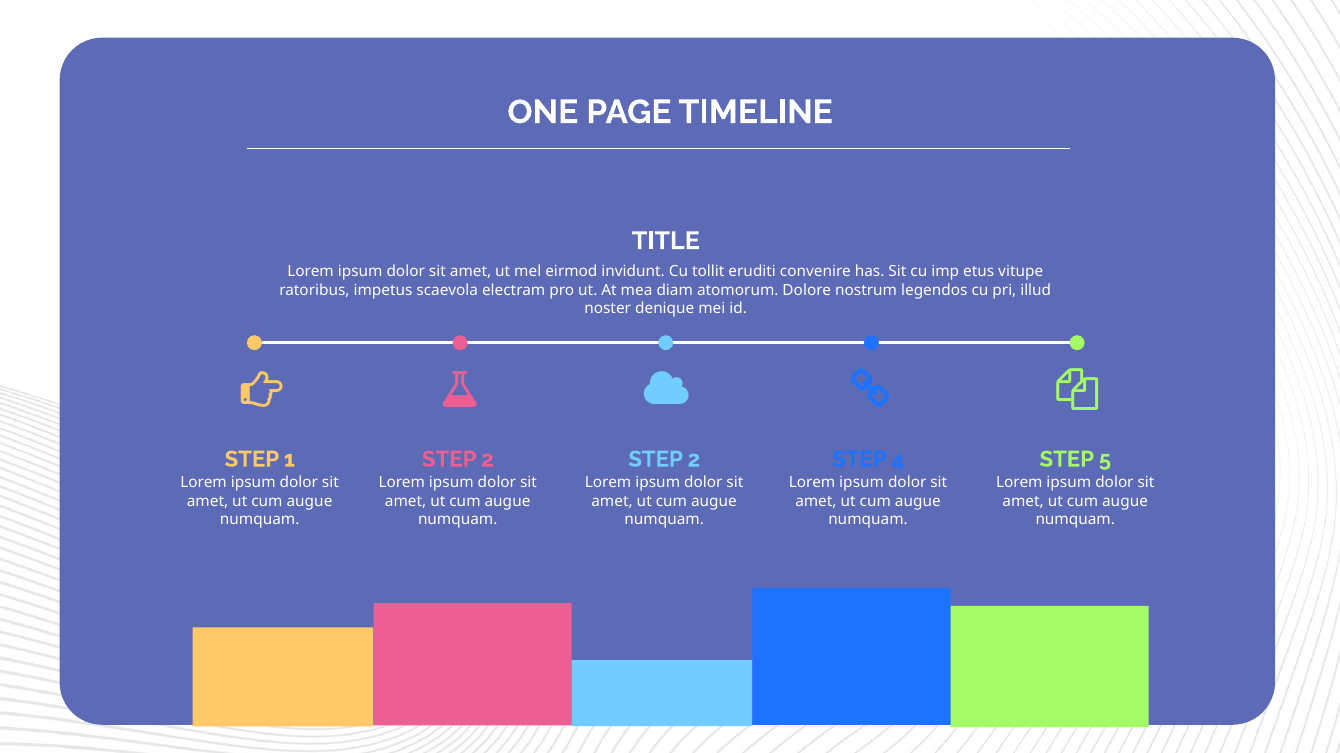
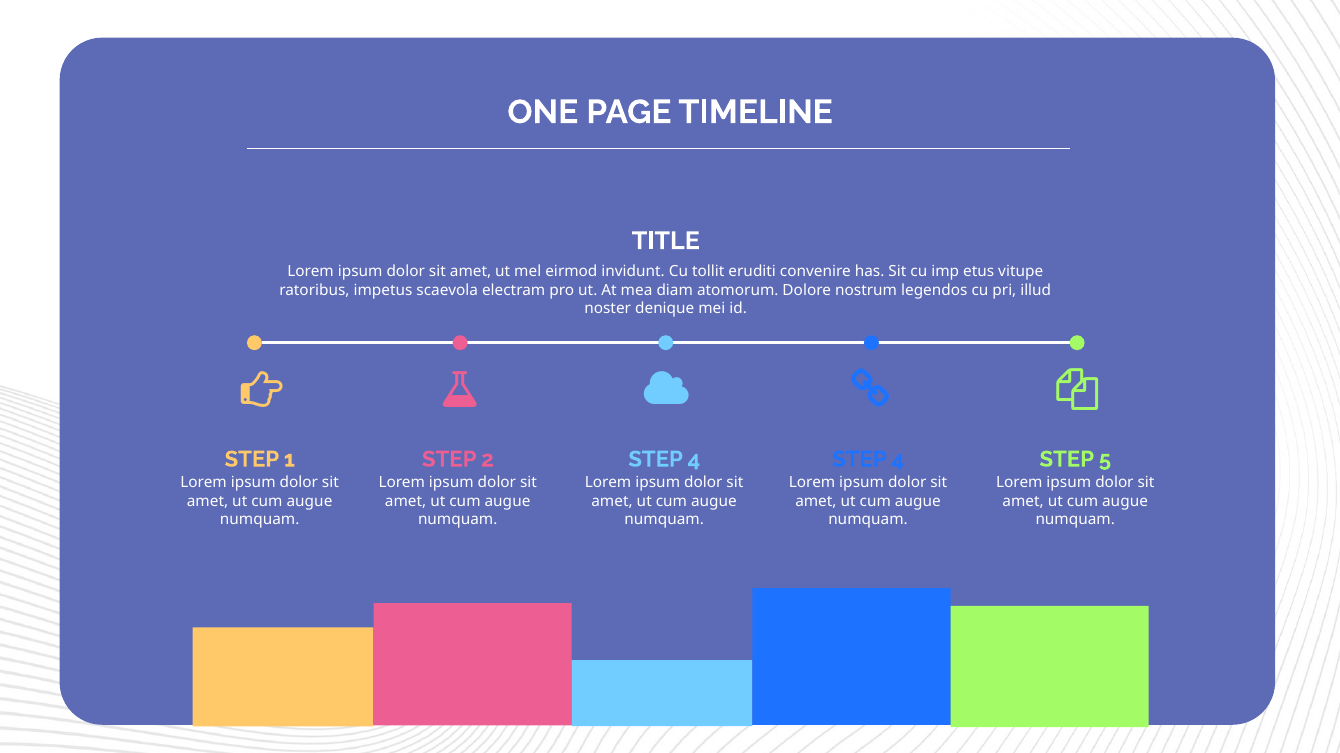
2: 2 -> 4 (694, 460)
